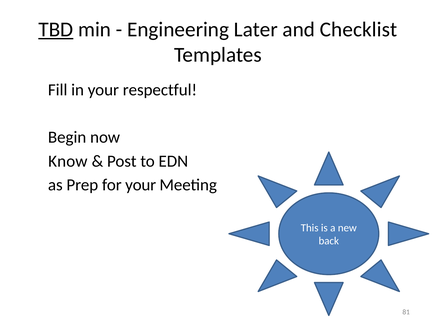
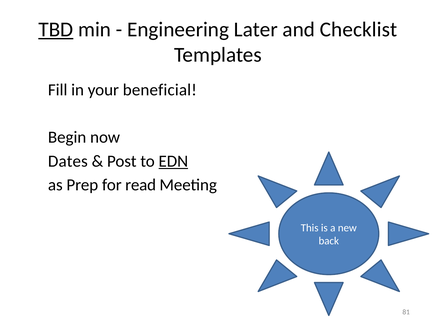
respectful: respectful -> beneficial (160, 90)
Know: Know -> Dates (68, 161)
EDN underline: none -> present (173, 161)
for your: your -> read (141, 185)
